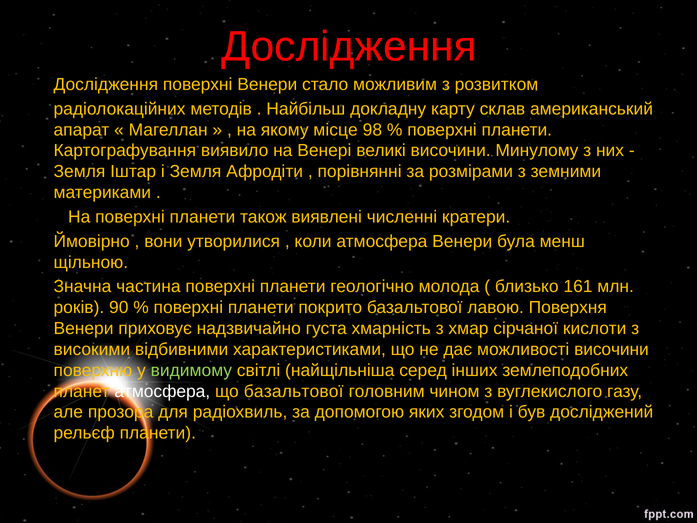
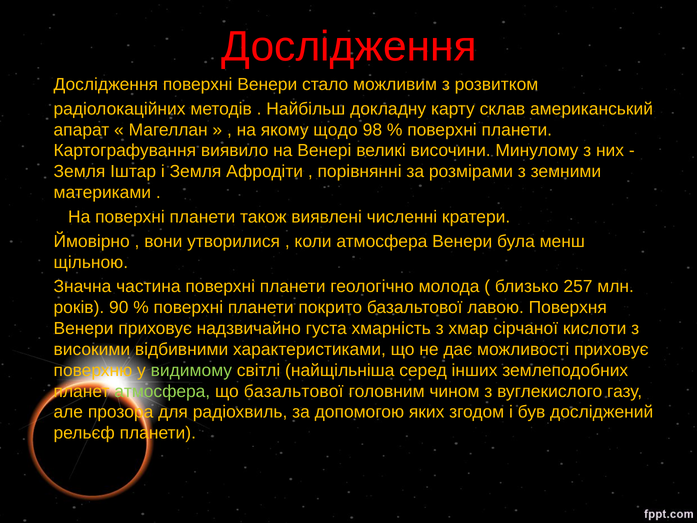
місце: місце -> щодо (336, 130)
161: 161 -> 257 (578, 287)
можливості височини: височини -> приховує (611, 349)
атмосфера colour: white -> light green (162, 391)
